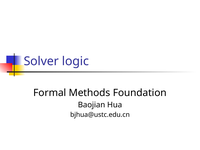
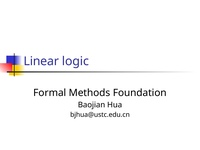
Solver: Solver -> Linear (41, 61)
